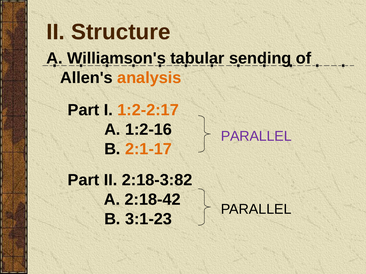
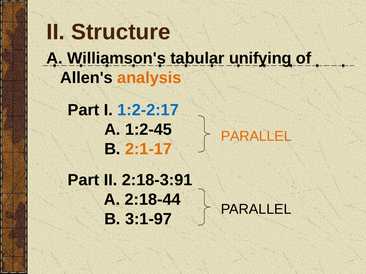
sending: sending -> unifying (260, 58)
1:2-2:17 colour: orange -> blue (148, 110)
1:2-16: 1:2-16 -> 1:2-45 (149, 130)
PARALLEL colour: purple -> orange (256, 136)
2:18-3:82: 2:18-3:82 -> 2:18-3:91 (157, 180)
2:18-42: 2:18-42 -> 2:18-44 (153, 200)
3:1-23: 3:1-23 -> 3:1-97 (149, 219)
